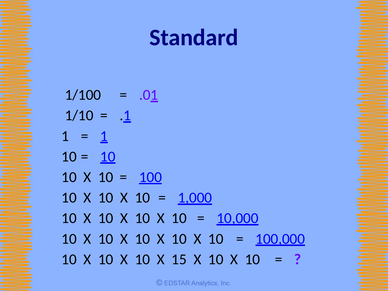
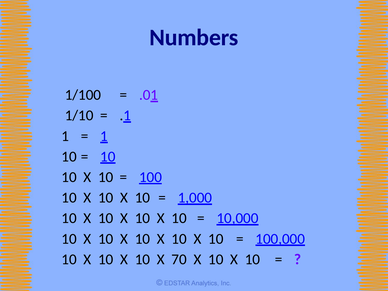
Standard: Standard -> Numbers (194, 38)
15: 15 -> 70 (179, 259)
